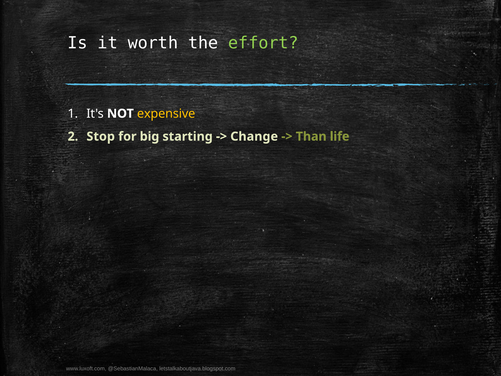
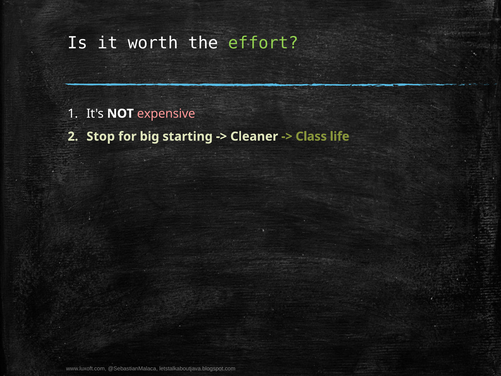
expensive colour: yellow -> pink (166, 114)
Change: Change -> Cleaner (254, 136)
Than: Than -> Class (311, 136)
